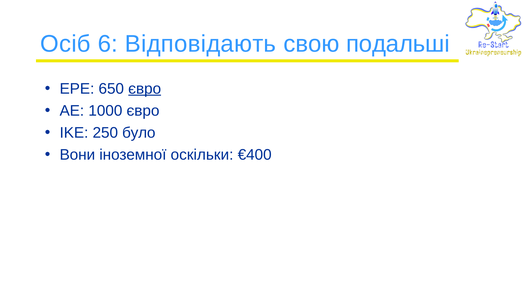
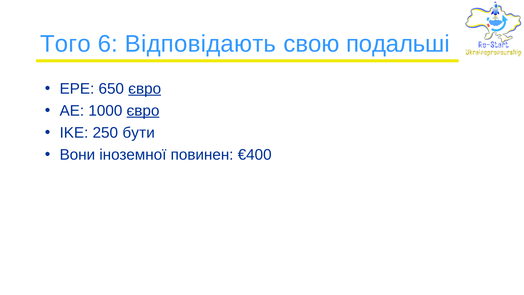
Осіб: Осіб -> Того (65, 44)
євро underline: none -> present (143, 111)
було: було -> бути (139, 133)
оскільки: оскільки -> повинен (202, 155)
